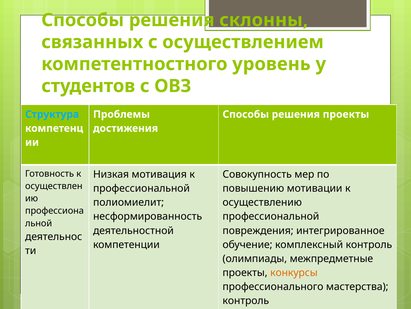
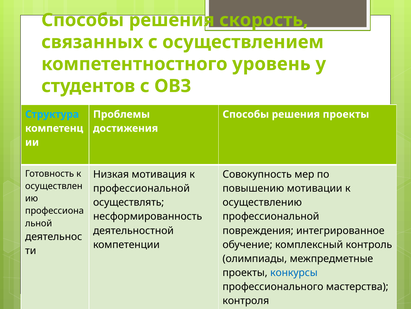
склонны: склонны -> скорость (264, 20)
полиомиелит: полиомиелит -> осуществлять (129, 202)
конкурсы colour: orange -> blue (294, 272)
контроль: контроль -> контроля (246, 300)
